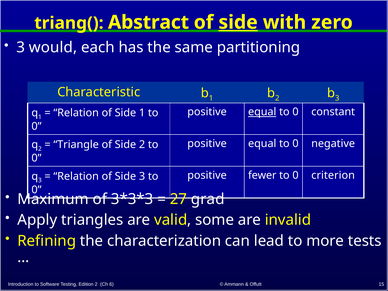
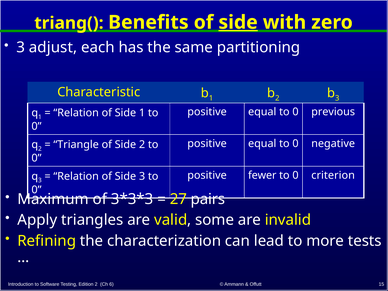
Abstract: Abstract -> Benefits (148, 22)
would: would -> adjust (53, 47)
equal underline: present -> none (262, 112)
constant: constant -> previous (333, 112)
grad: grad -> pairs (208, 199)
